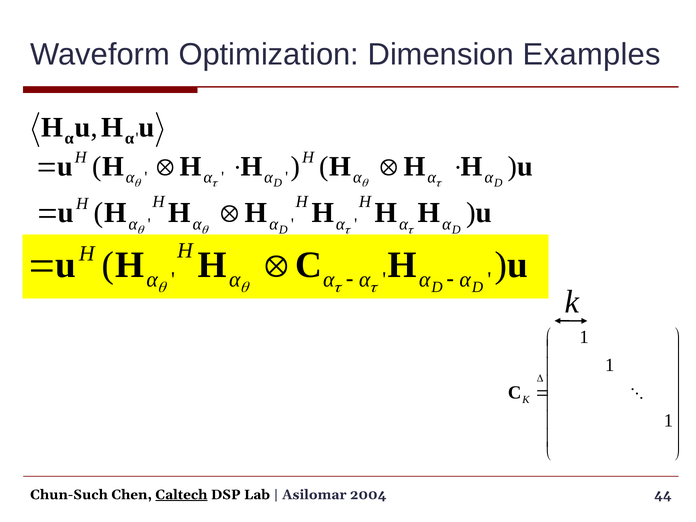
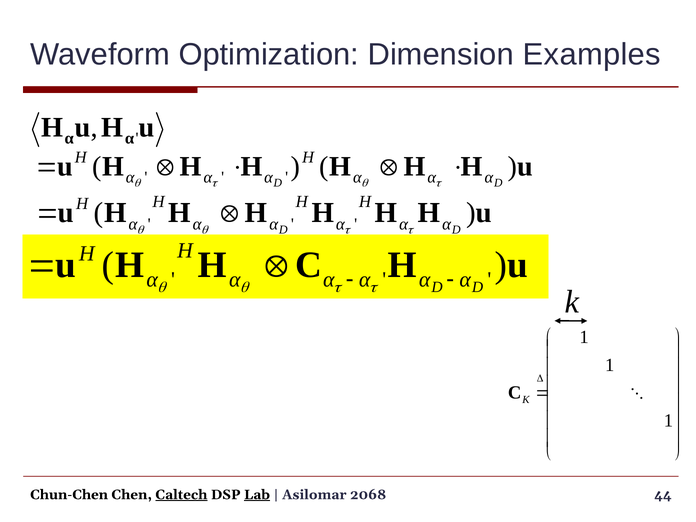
Chun-Such: Chun-Such -> Chun-Chen (69, 495)
Lab underline: none -> present (257, 495)
2004: 2004 -> 2068 (368, 495)
